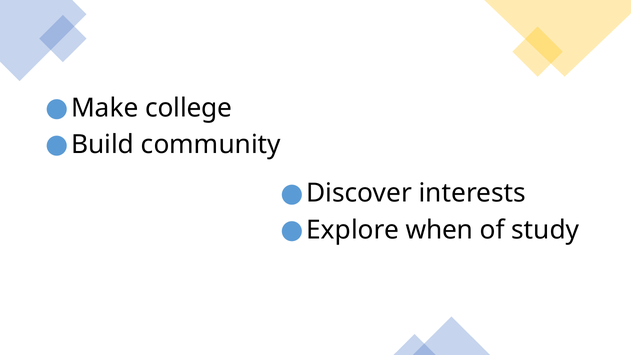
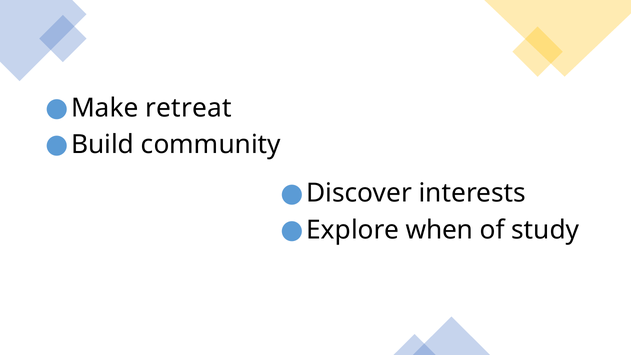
college: college -> retreat (188, 108)
